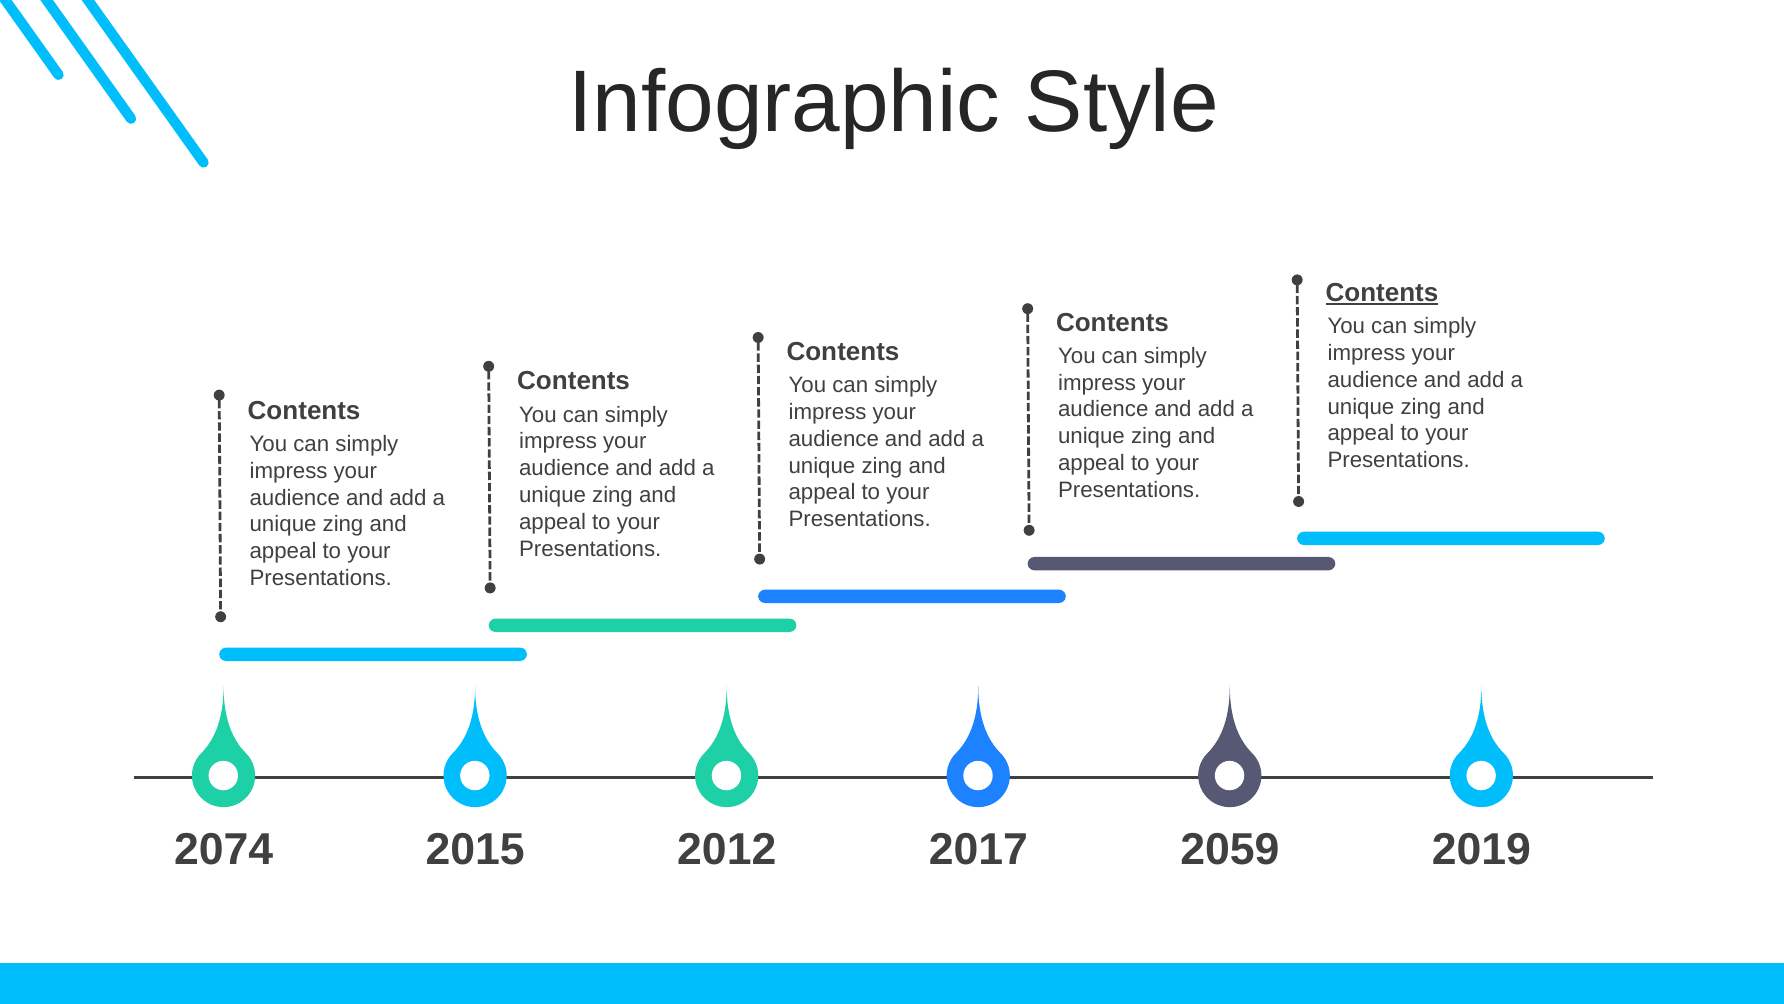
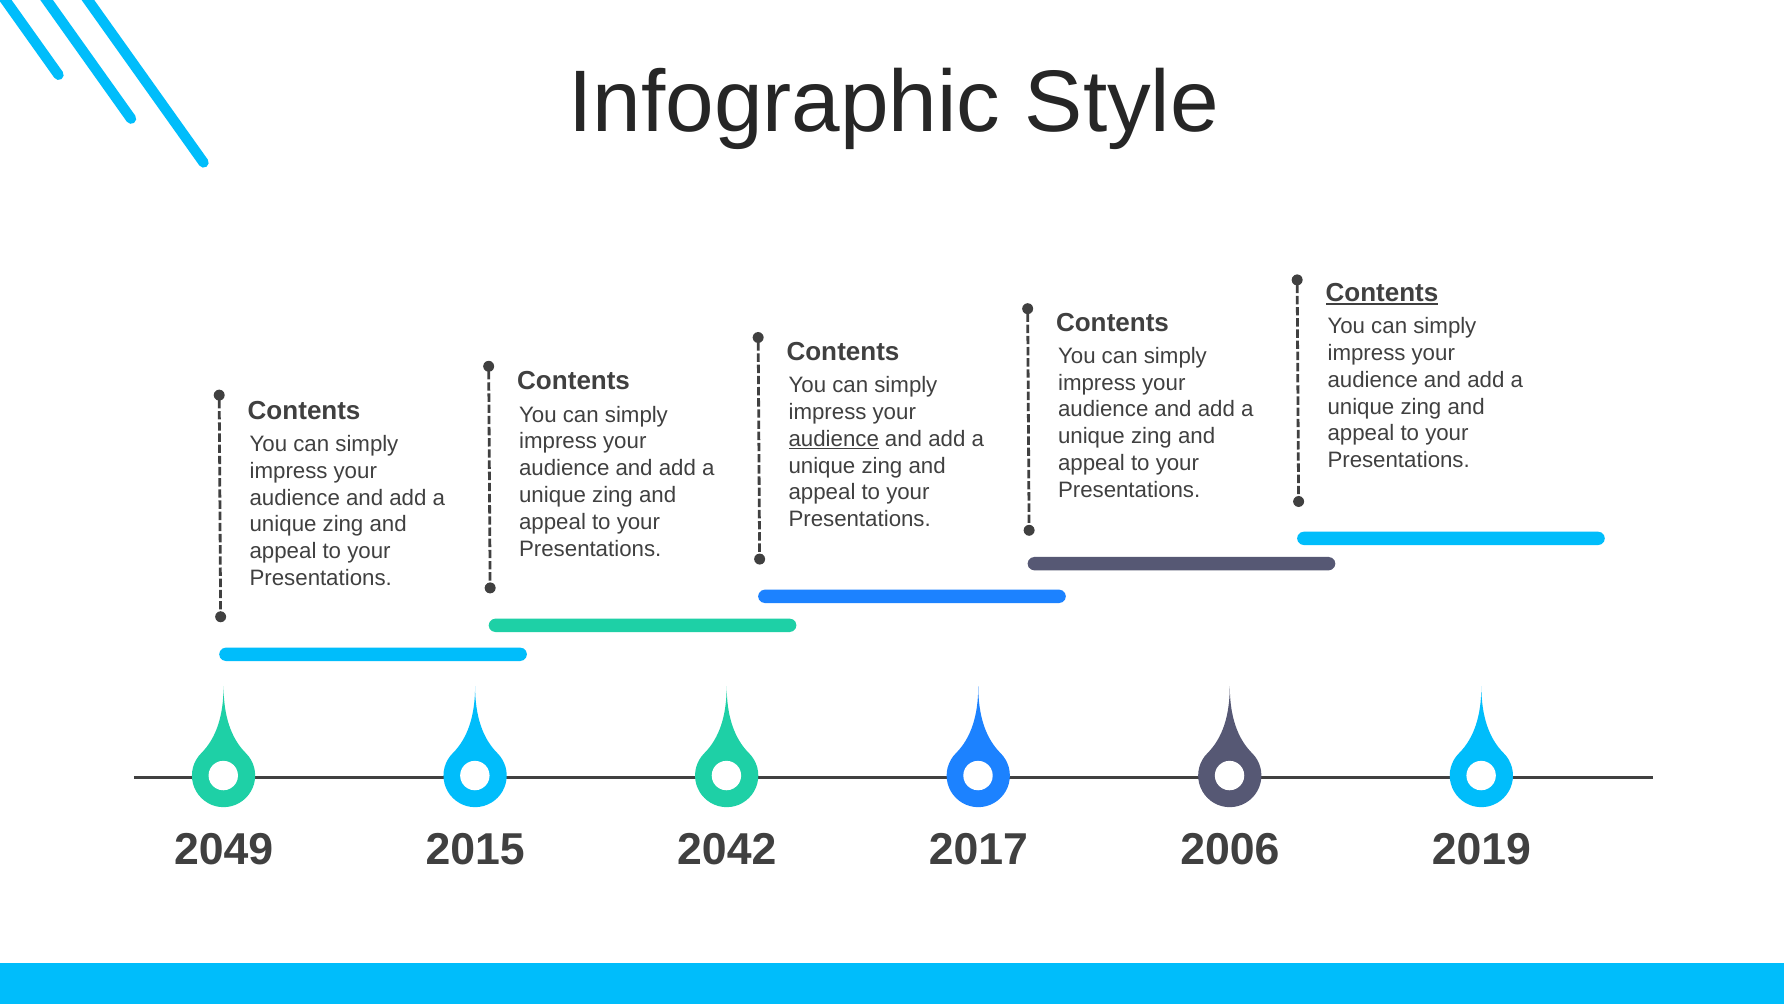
audience underline: none -> present (834, 439)
2074: 2074 -> 2049 (224, 850)
2012: 2012 -> 2042 (727, 850)
2059: 2059 -> 2006 (1230, 850)
